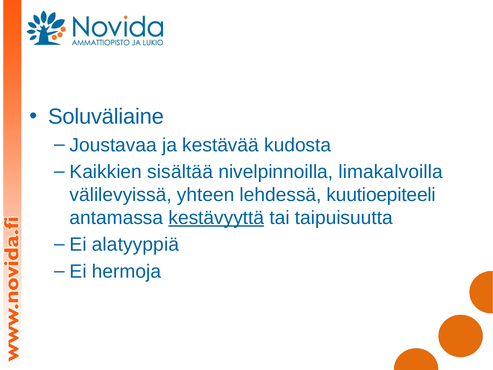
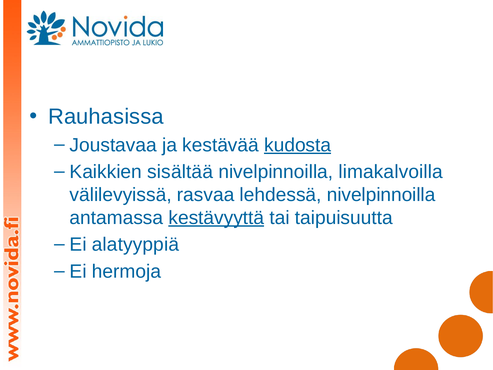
Soluväliaine: Soluväliaine -> Rauhasissa (106, 117)
kudosta underline: none -> present (298, 145)
yhteen: yhteen -> rasvaa (206, 195)
lehdessä kuutioepiteeli: kuutioepiteeli -> nivelpinnoilla (381, 195)
